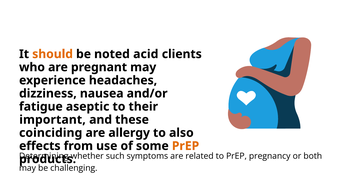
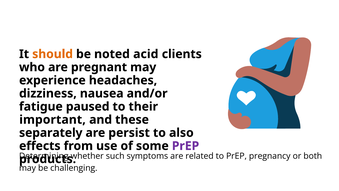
aseptic: aseptic -> paused (88, 106)
coinciding: coinciding -> separately (51, 133)
allergy: allergy -> persist (129, 133)
PrEP colour: orange -> purple (186, 146)
